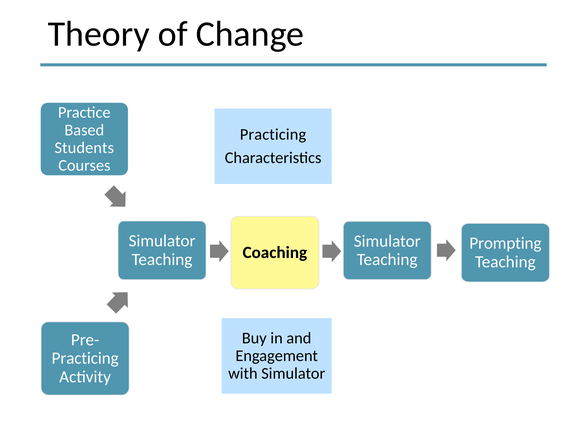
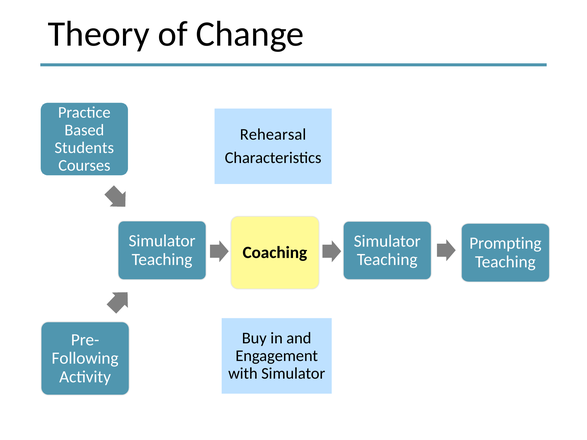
Practicing: Practicing -> Rehearsal (273, 135)
Practicing: Practicing -> Following (85, 359)
